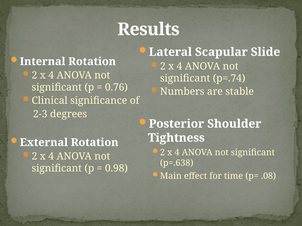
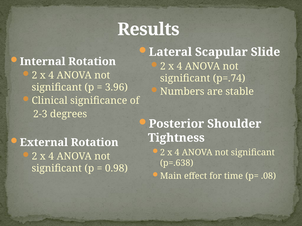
0.76: 0.76 -> 3.96 (116, 88)
